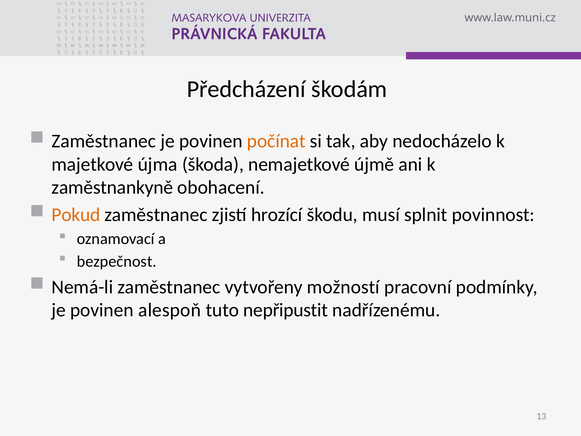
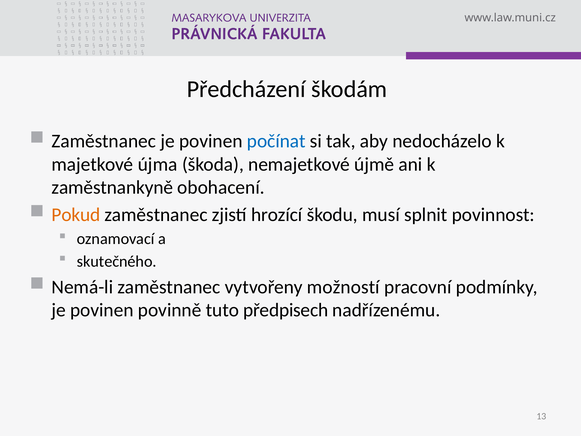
počínat colour: orange -> blue (276, 141)
bezpečnost: bezpečnost -> skutečného (117, 261)
alespoň: alespoň -> povinně (170, 310)
nepřipustit: nepřipustit -> předpisech (286, 310)
